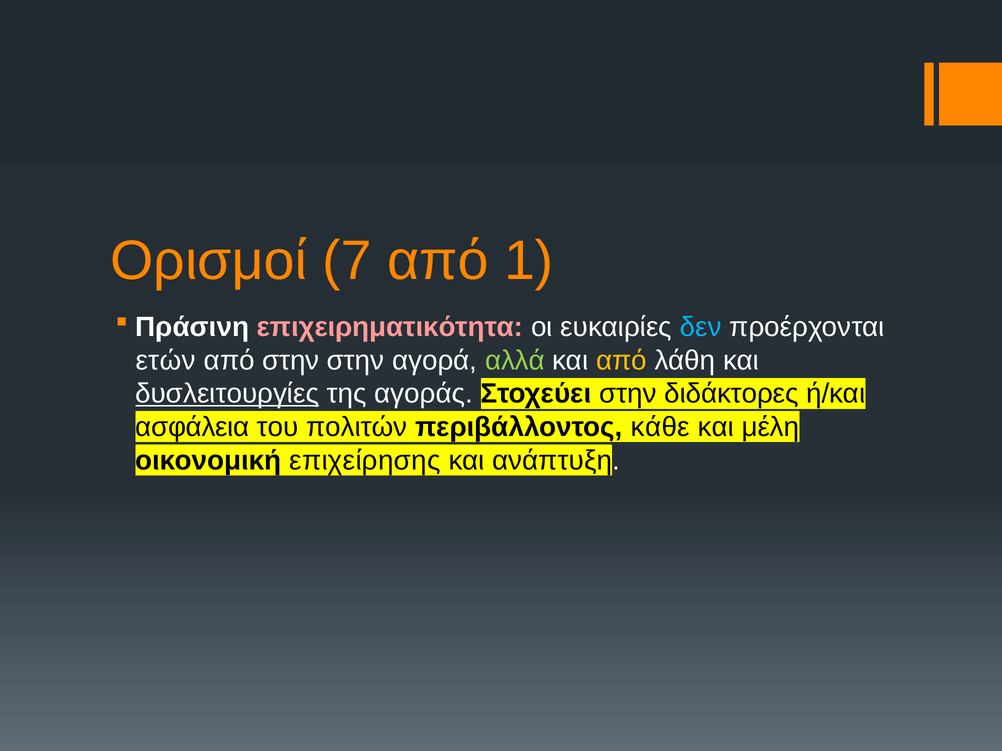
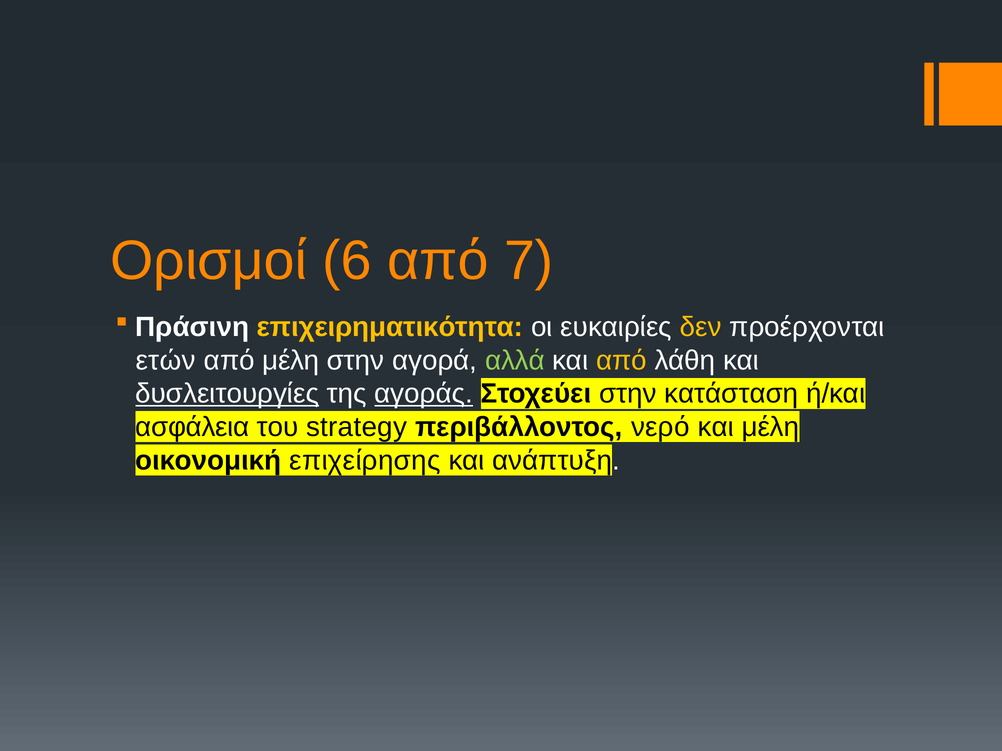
7: 7 -> 6 (347, 261)
1: 1 -> 7 (529, 261)
επιχειρηματικότητα colour: pink -> yellow (390, 327)
δεν colour: light blue -> yellow (701, 327)
από στην: στην -> μέλη (291, 361)
αγοράς underline: none -> present (424, 394)
διδάκτορες: διδάκτορες -> κατάσταση (731, 394)
πολιτών: πολιτών -> strategy (357, 427)
κάθε: κάθε -> νερό (660, 427)
